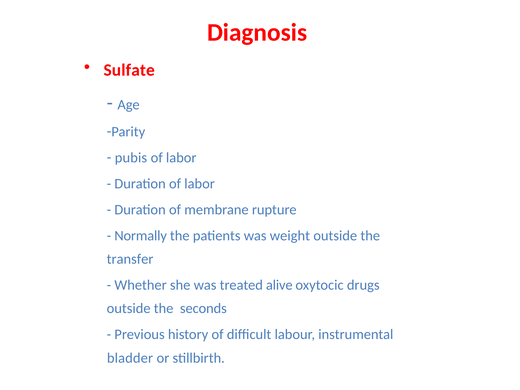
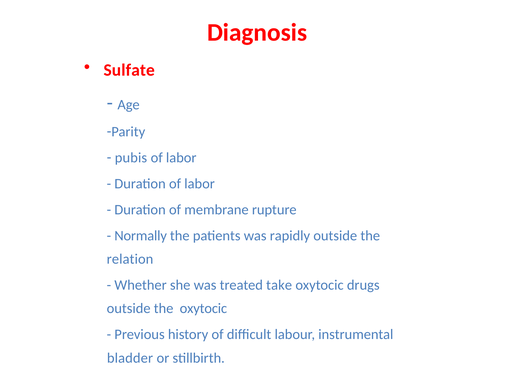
weight: weight -> rapidly (290, 236)
transfer: transfer -> relation (130, 259)
alive: alive -> take (279, 285)
the seconds: seconds -> oxytocic (203, 309)
